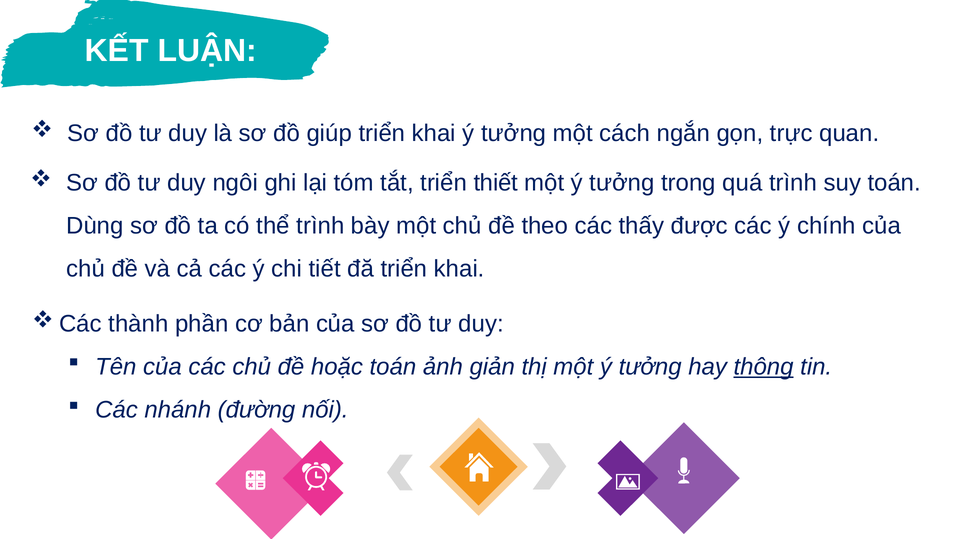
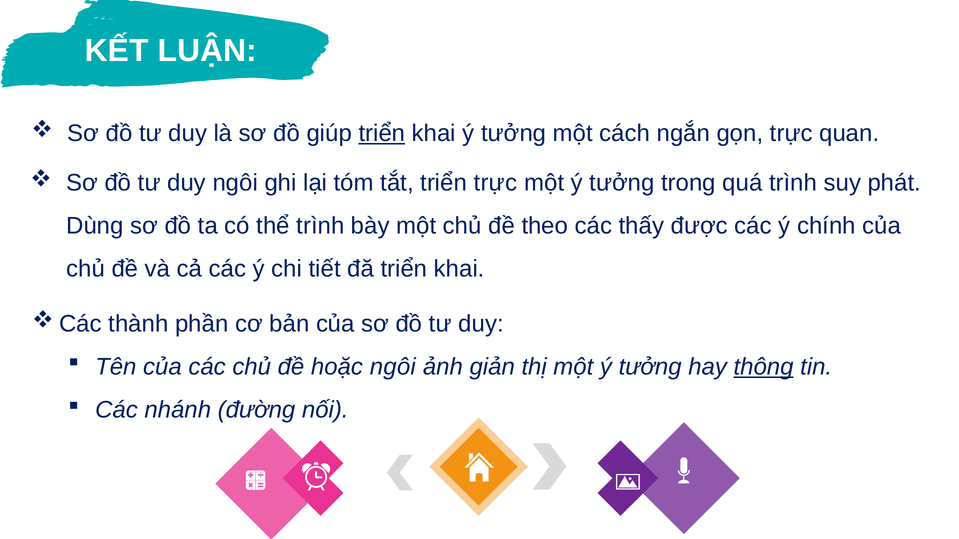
triển underline: none -> present (382, 133)
triển thiết: thiết -> trực (495, 183)
suy toán: toán -> phát (894, 183)
hoặc toán: toán -> ngôi (393, 367)
